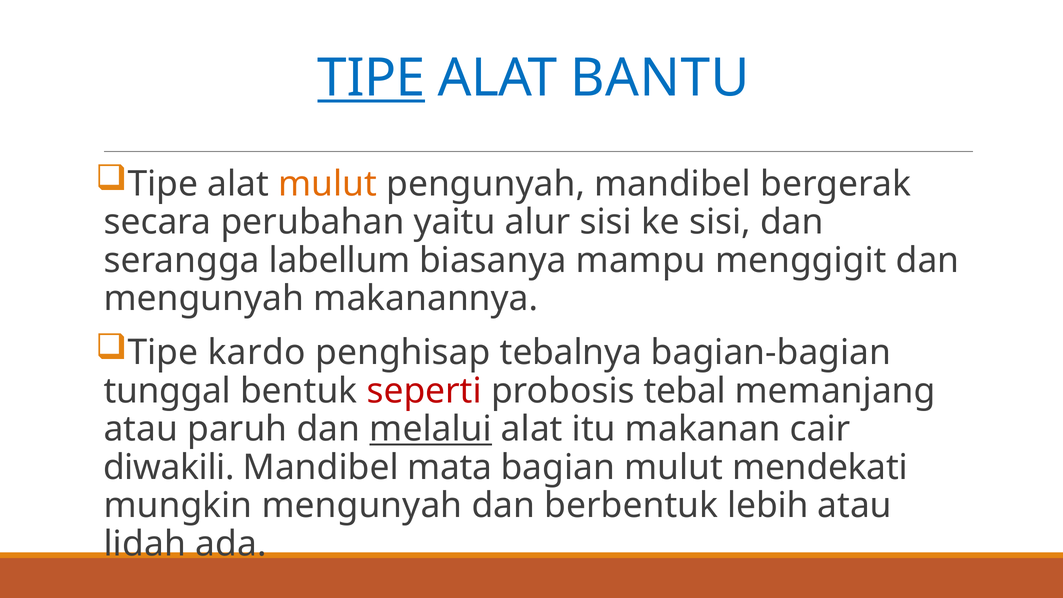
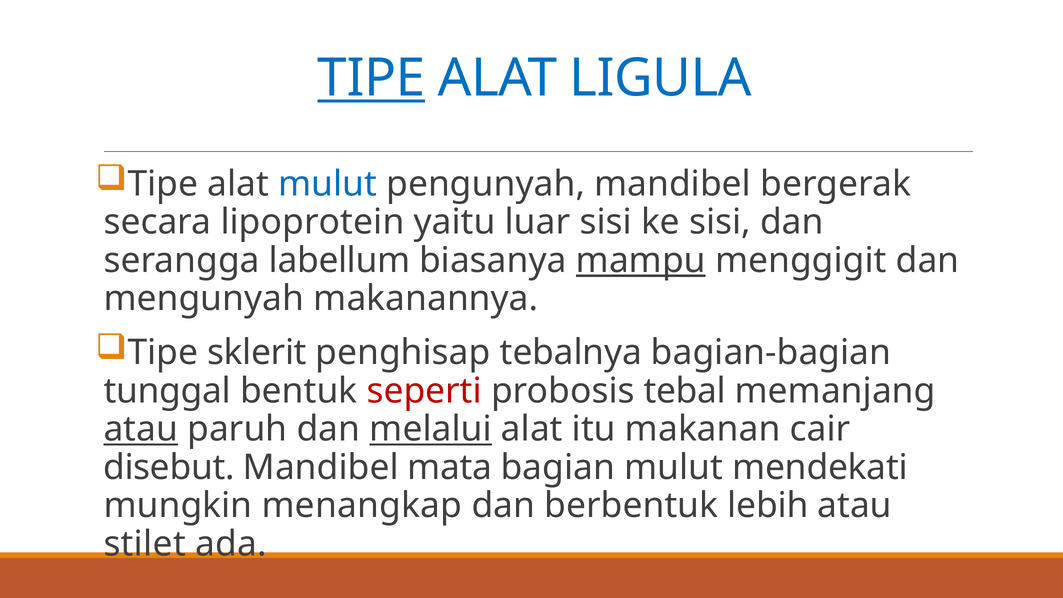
BANTU: BANTU -> LIGULA (661, 78)
mulut colour: orange -> blue (328, 184)
perubahan: perubahan -> lipoprotein (313, 222)
alur: alur -> luar (538, 222)
mampu underline: none -> present (641, 260)
kardo: kardo -> sklerit (257, 353)
atau underline: none -> present (141, 429)
diwakili: diwakili -> disebut (169, 467)
mungkin mengunyah: mengunyah -> menangkap (362, 506)
lidah: lidah -> stilet (145, 544)
